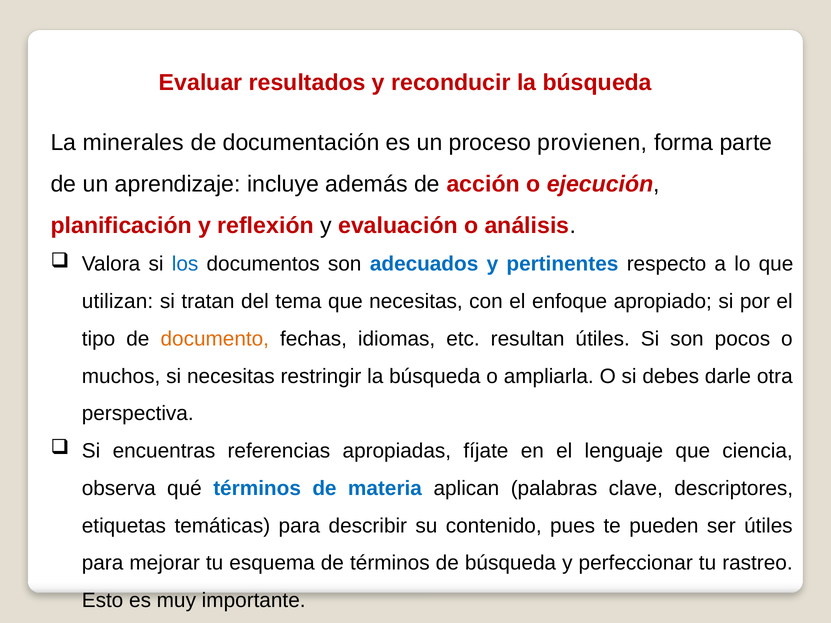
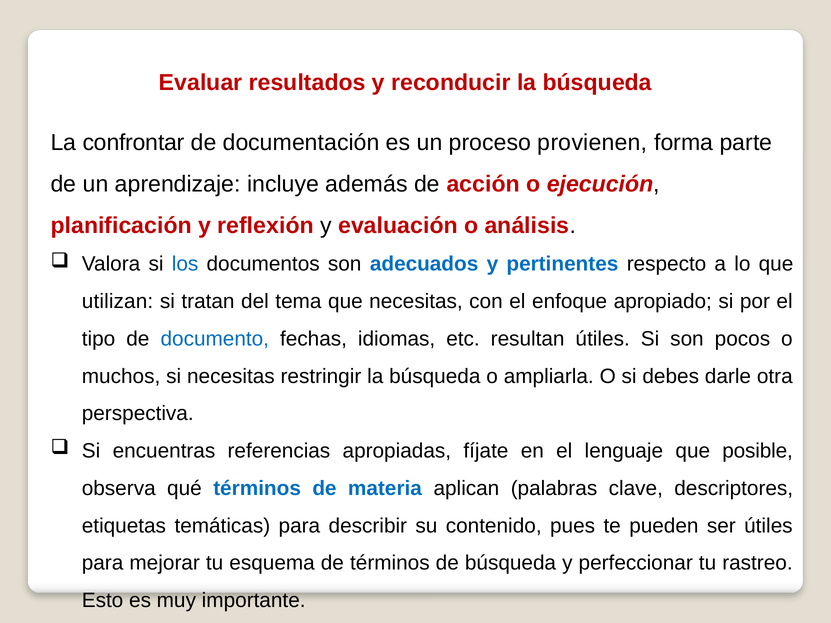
minerales: minerales -> confrontar (134, 142)
documento colour: orange -> blue (215, 339)
ciencia: ciencia -> posible (758, 451)
